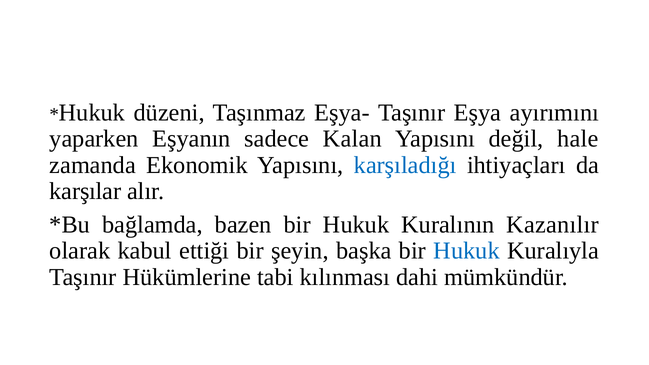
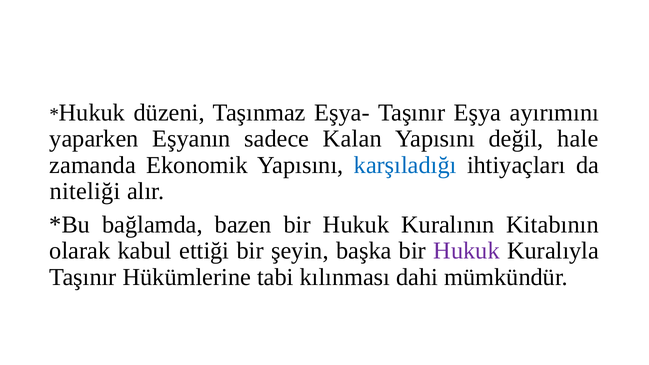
karşılar: karşılar -> niteliği (85, 191)
Kazanılır: Kazanılır -> Kitabının (553, 225)
Hukuk colour: blue -> purple (467, 251)
